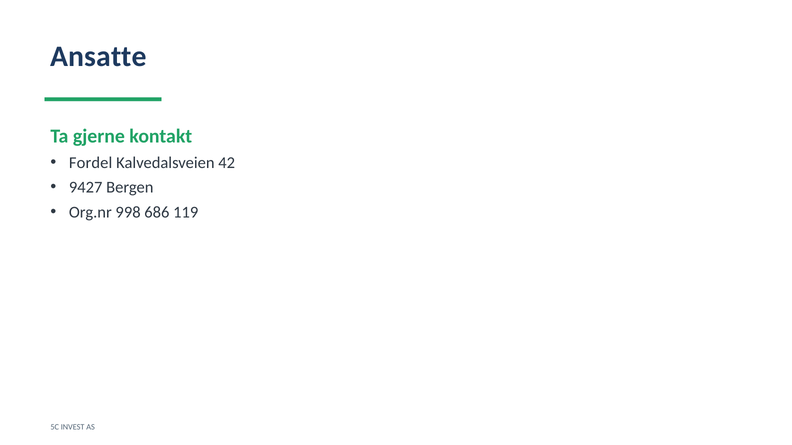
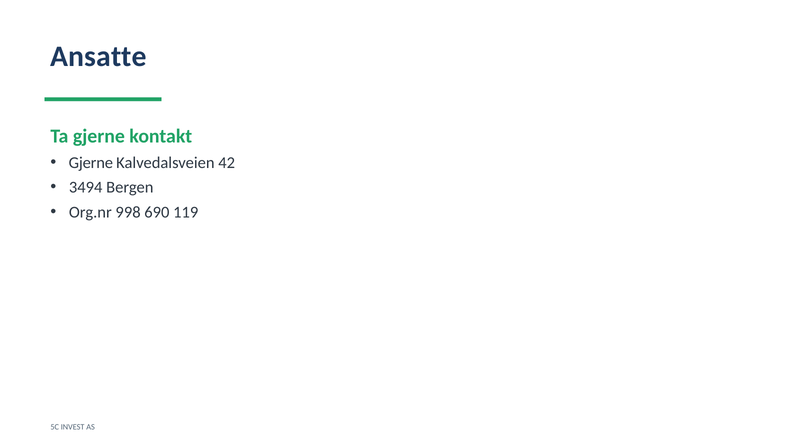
Fordel: Fordel -> Gjerne (91, 163)
9427: 9427 -> 3494 (86, 188)
686: 686 -> 690 (157, 212)
